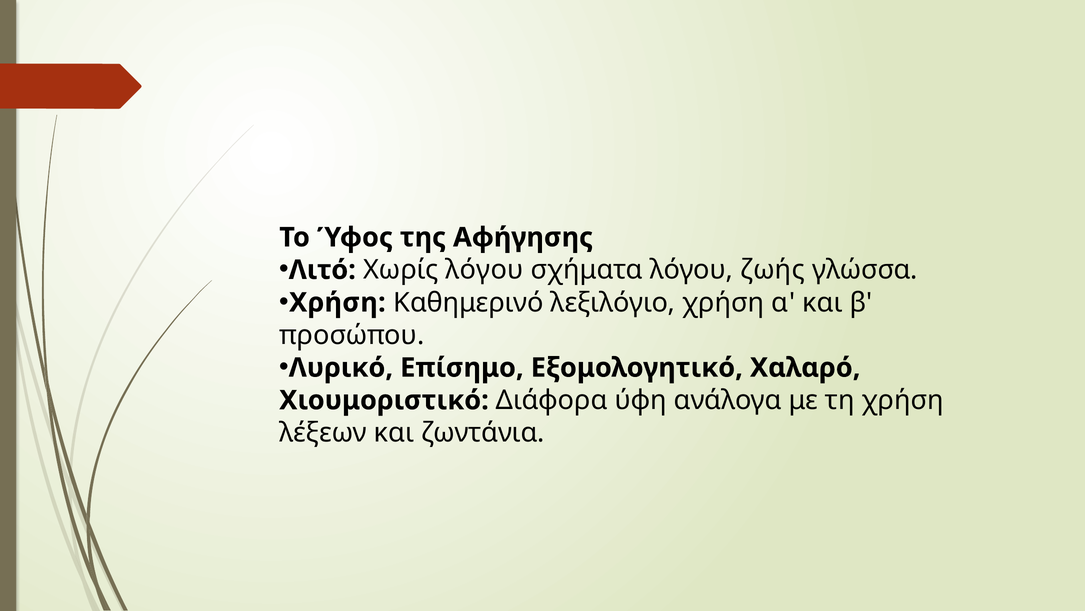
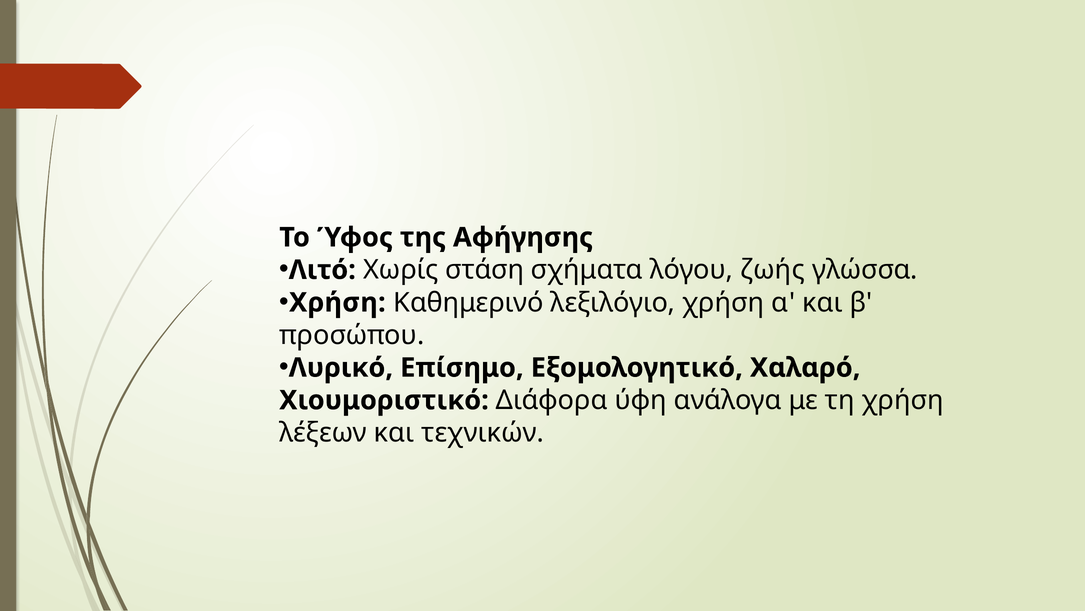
Χωρίς λόγου: λόγου -> στάση (485, 270)
ζωντάνια: ζωντάνια -> τεχνικών (483, 432)
